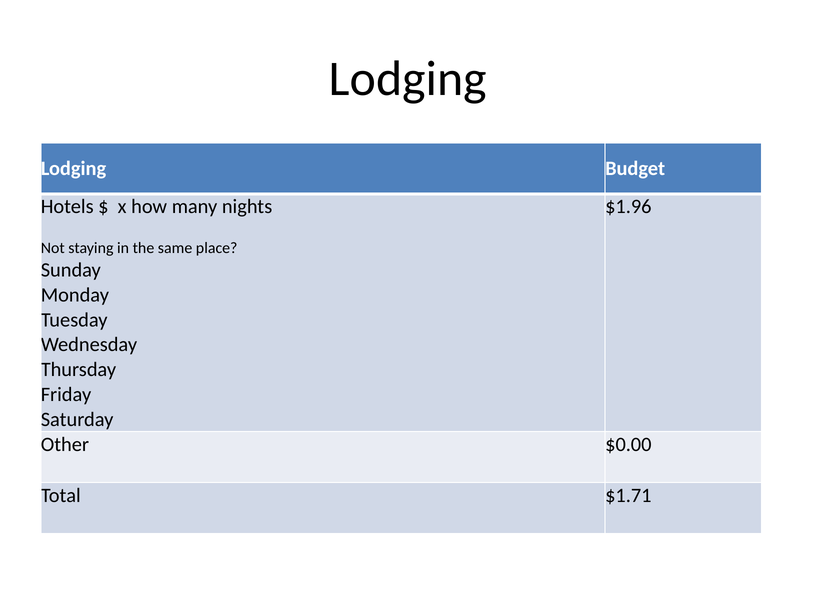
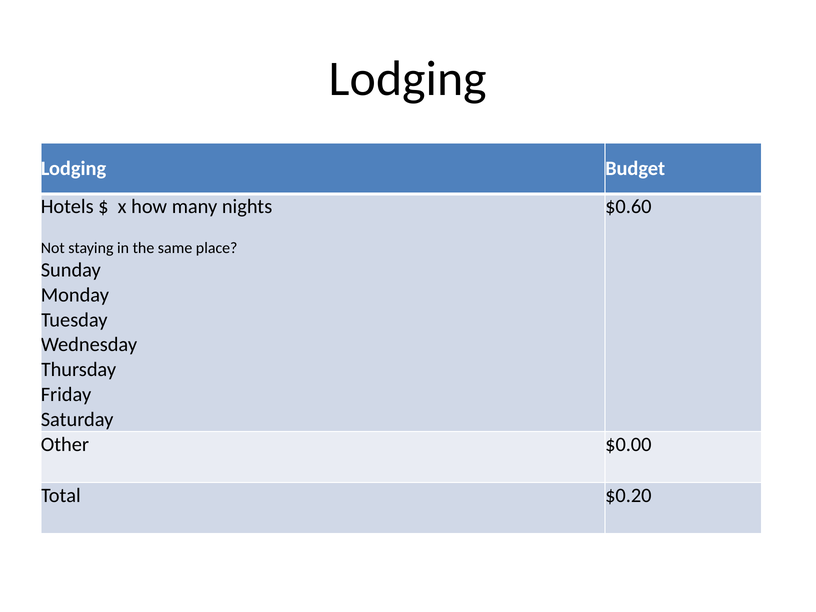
$1.96: $1.96 -> $0.60 (628, 206)
$1.71: $1.71 -> $0.20 (628, 495)
